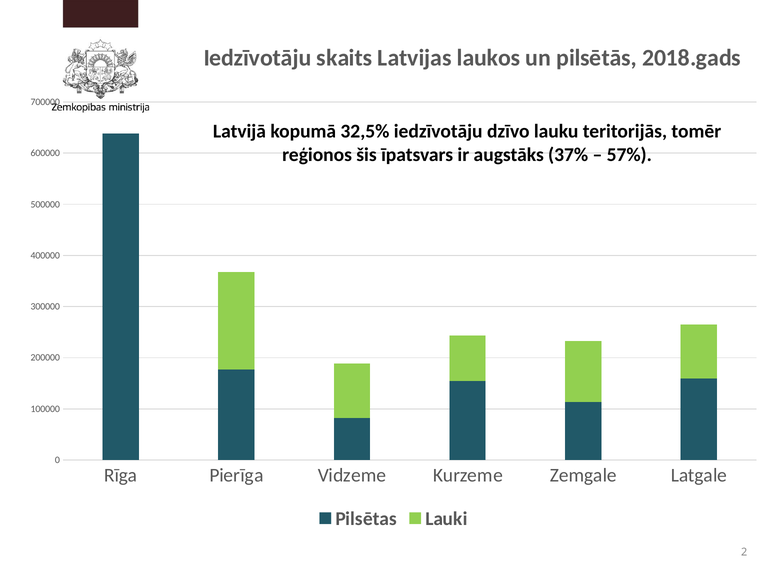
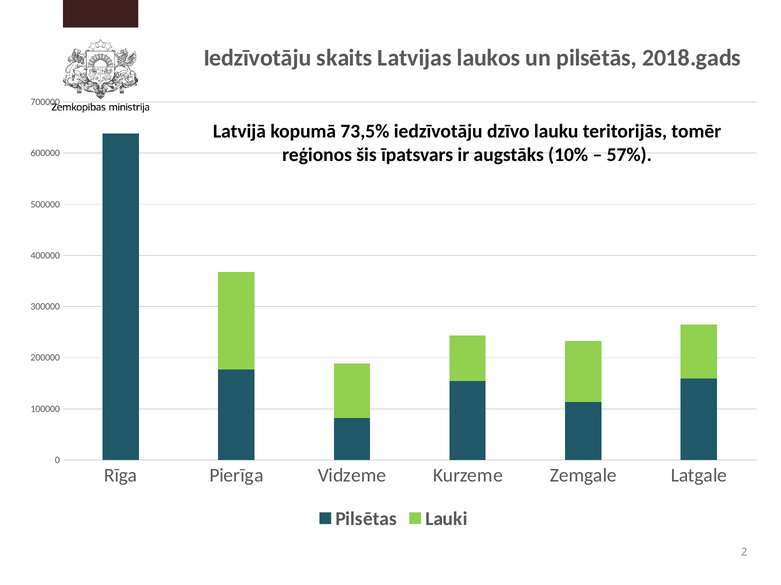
32,5%: 32,5% -> 73,5% (365, 131)
37%: 37% -> 10% (568, 155)
